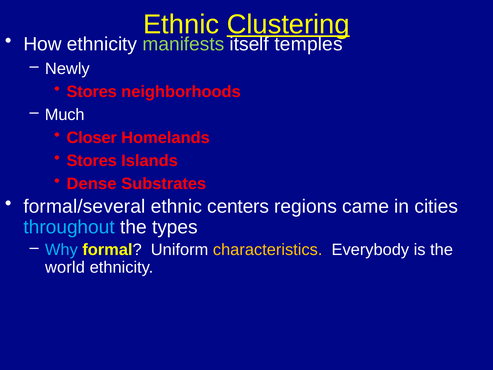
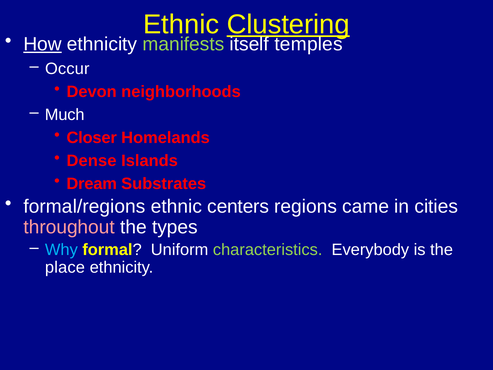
How underline: none -> present (43, 44)
Newly: Newly -> Occur (67, 69)
Stores: Stores -> Devon (92, 92)
Stores: Stores -> Dense (92, 161)
Dense: Dense -> Dream (92, 184)
formal/several: formal/several -> formal/regions (84, 206)
throughout colour: light blue -> pink (69, 227)
characteristics colour: yellow -> light green (268, 250)
world: world -> place (65, 267)
